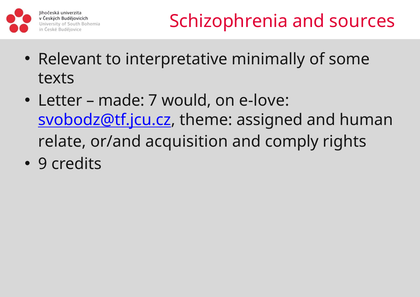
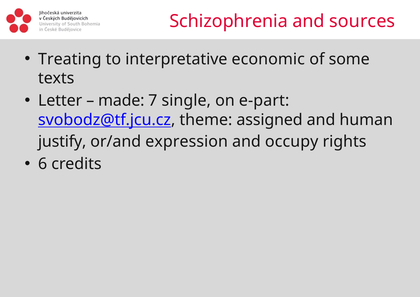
Relevant: Relevant -> Treating (70, 59)
minimally: minimally -> economic (268, 59)
would: would -> single (186, 101)
e-love: e-love -> e-part (264, 101)
relate: relate -> justify (62, 142)
acquisition: acquisition -> expression (187, 142)
comply: comply -> occupy (292, 142)
9: 9 -> 6 (43, 164)
